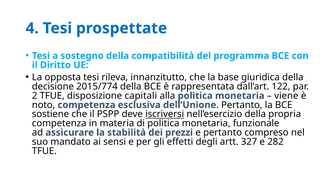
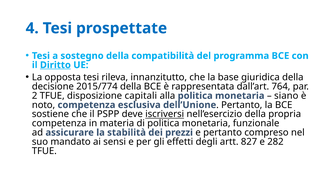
Diritto underline: none -> present (55, 65)
122: 122 -> 764 (281, 87)
viene: viene -> siano (286, 96)
327: 327 -> 827 (249, 142)
